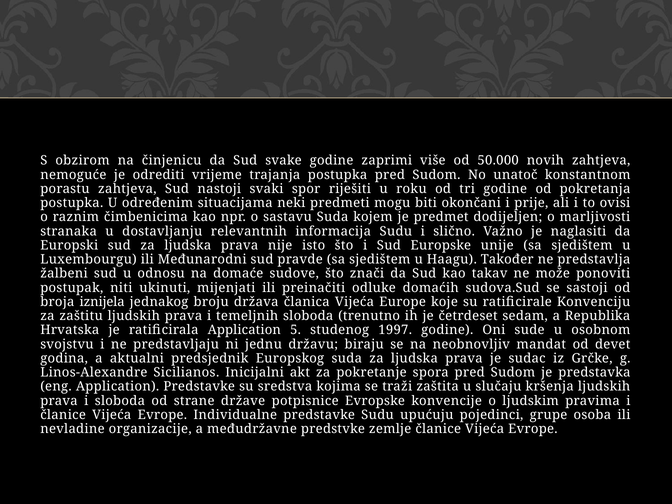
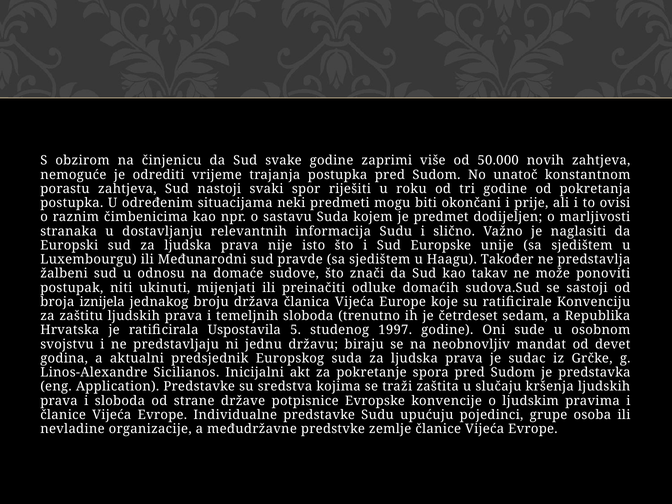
ratificirala Application: Application -> Uspostavila (244, 330)
